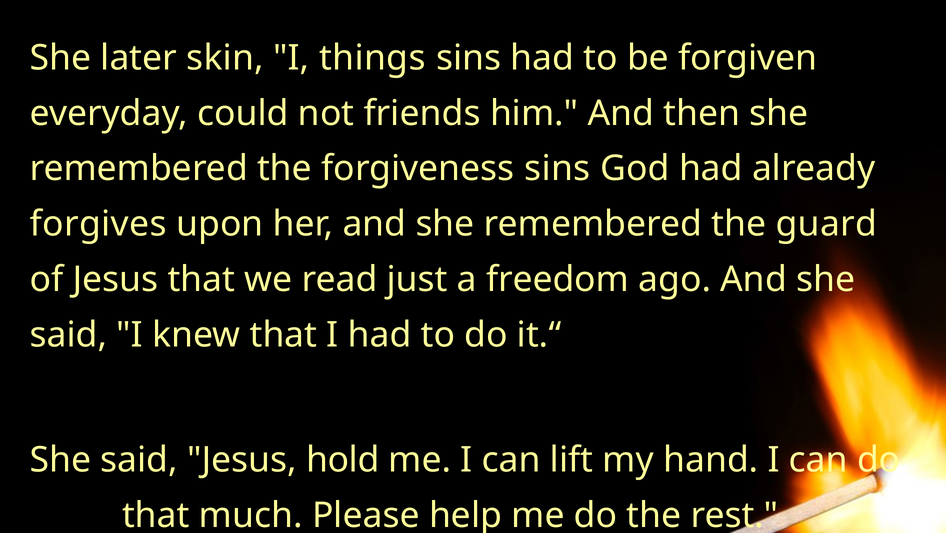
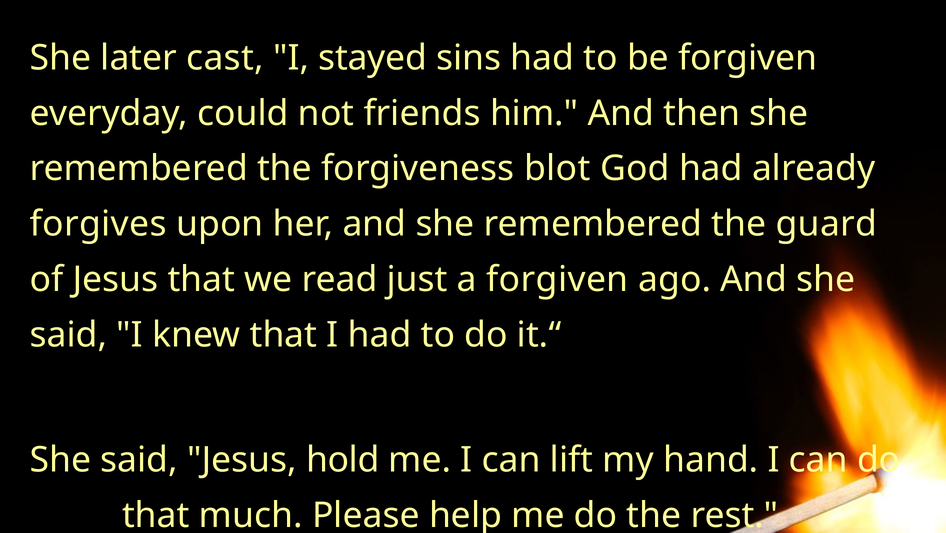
skin: skin -> cast (225, 58)
things: things -> stayed (373, 58)
forgiveness sins: sins -> blot (557, 169)
a freedom: freedom -> forgiven (557, 280)
